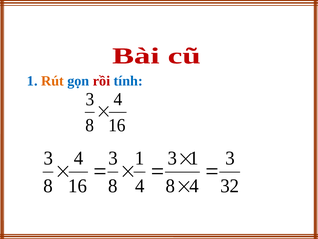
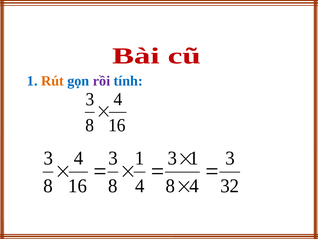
rồi colour: red -> purple (102, 81)
